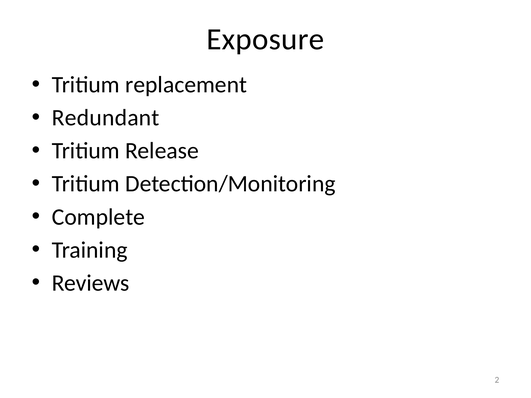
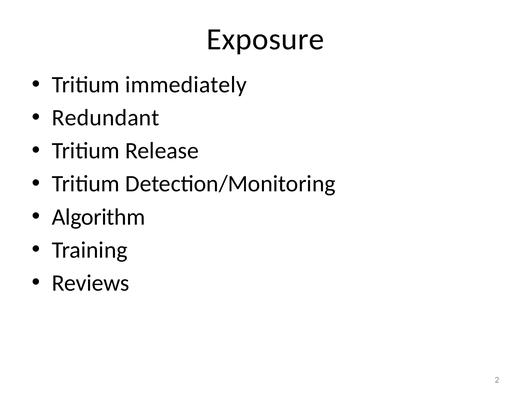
replacement: replacement -> immediately (186, 85)
Complete: Complete -> Algorithm (99, 217)
